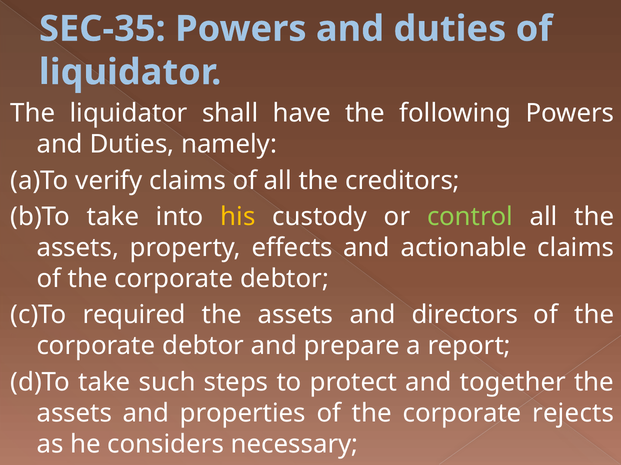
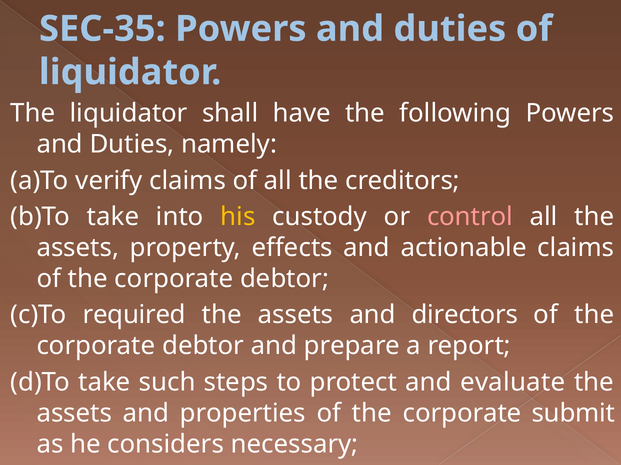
control colour: light green -> pink (470, 217)
together: together -> evaluate (513, 383)
rejects: rejects -> submit (573, 414)
